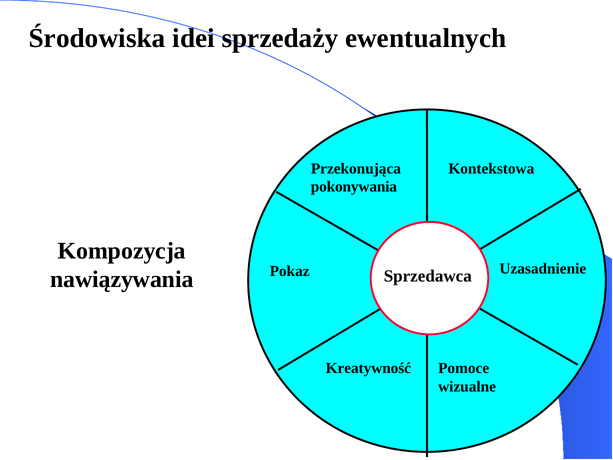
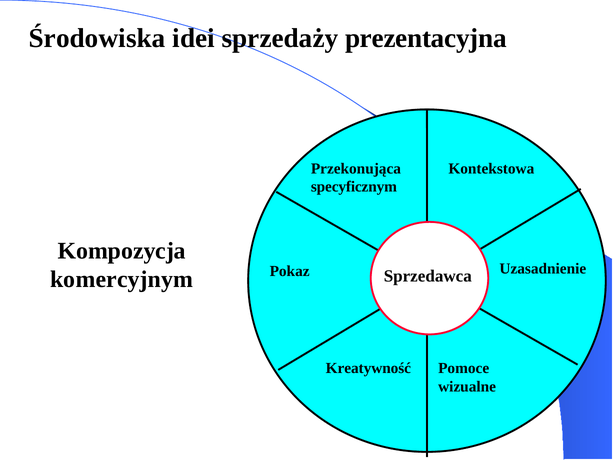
ewentualnych: ewentualnych -> prezentacyjna (426, 38)
pokonywania: pokonywania -> specyficznym (354, 187)
nawiązywania: nawiązywania -> komercyjnym (122, 279)
